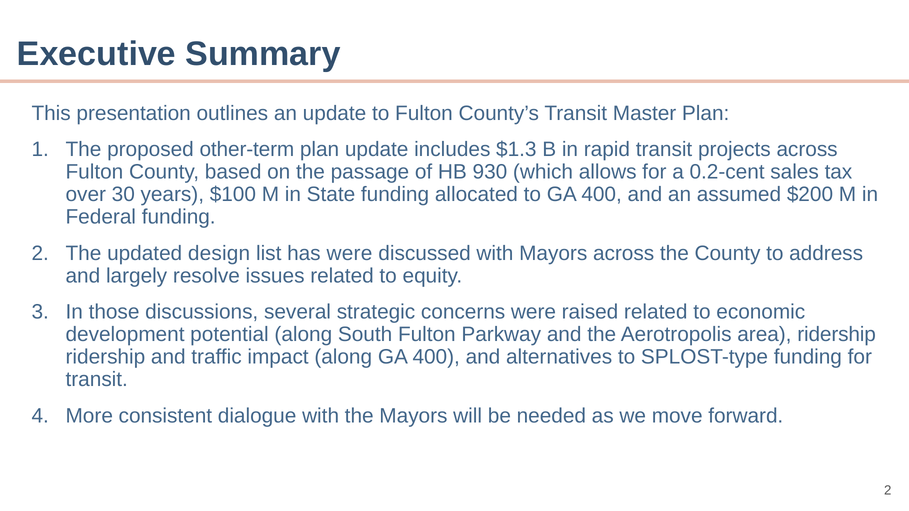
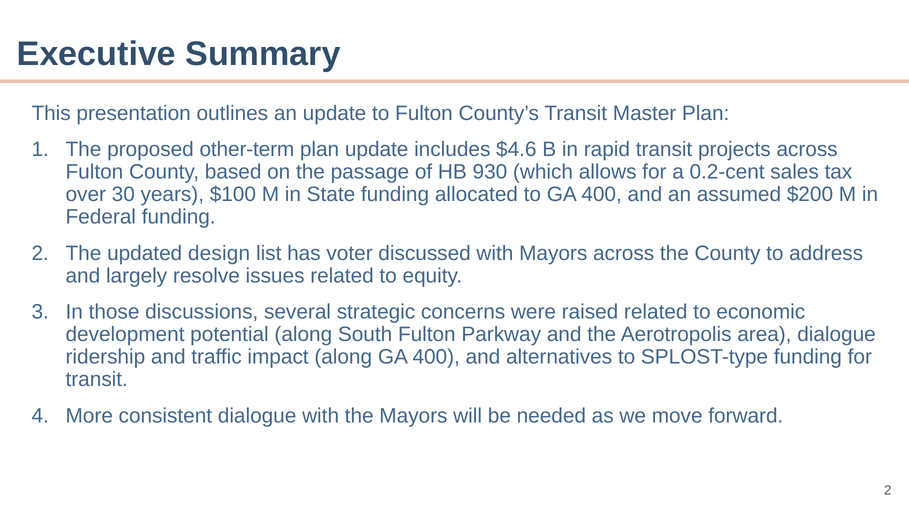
$1.3: $1.3 -> $4.6 (516, 150)
has were: were -> voter (350, 253)
area ridership: ridership -> dialogue (837, 335)
